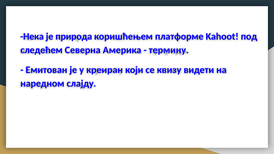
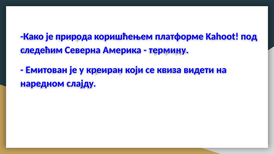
Нека: Нека -> Како (32, 36)
следећем: следећем -> следећим (42, 50)
квизу: квизу -> квиза (169, 70)
